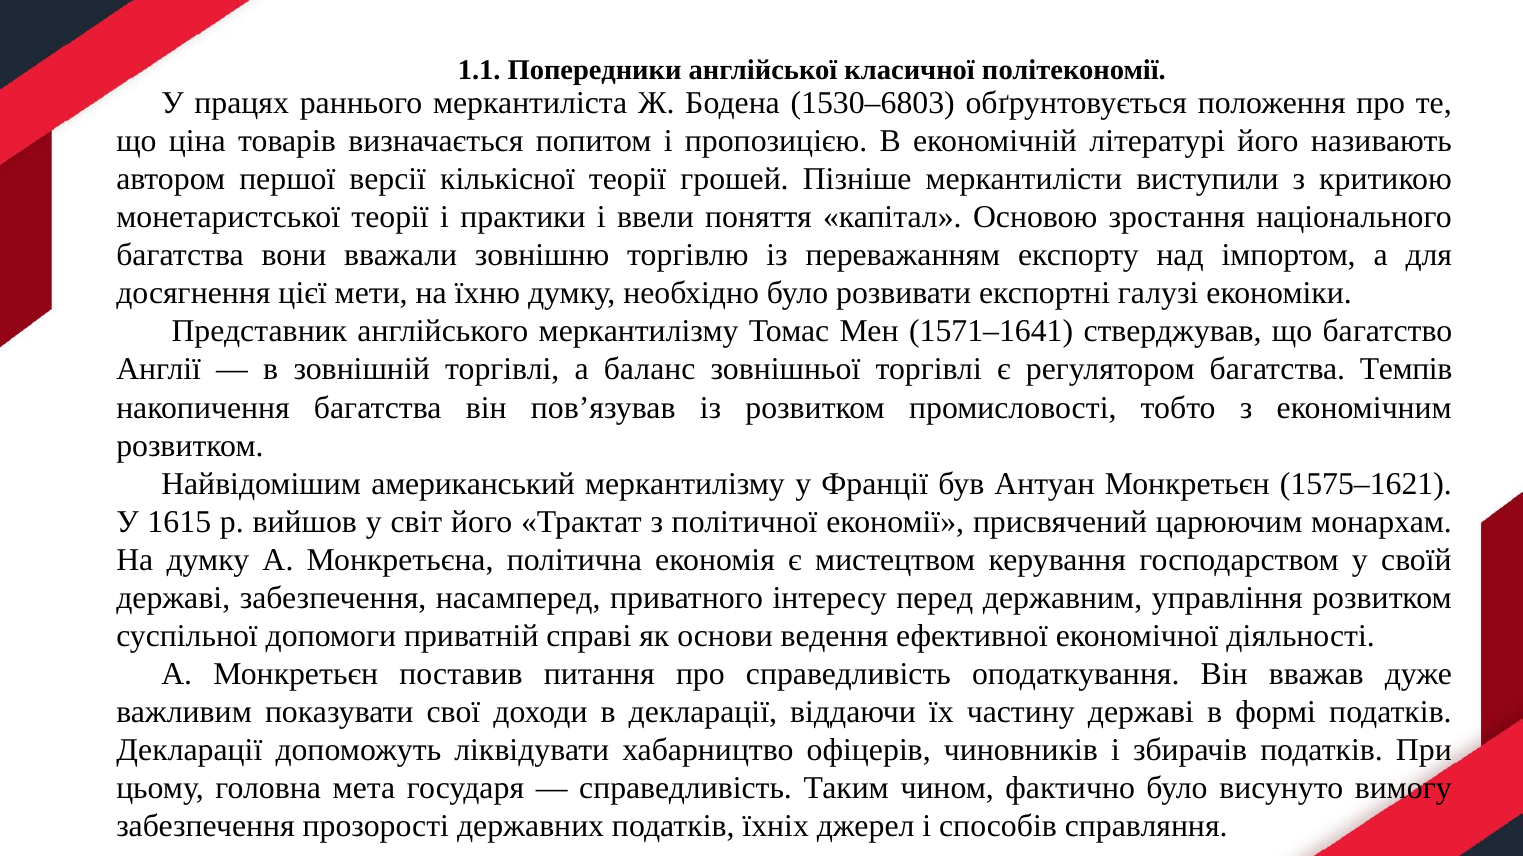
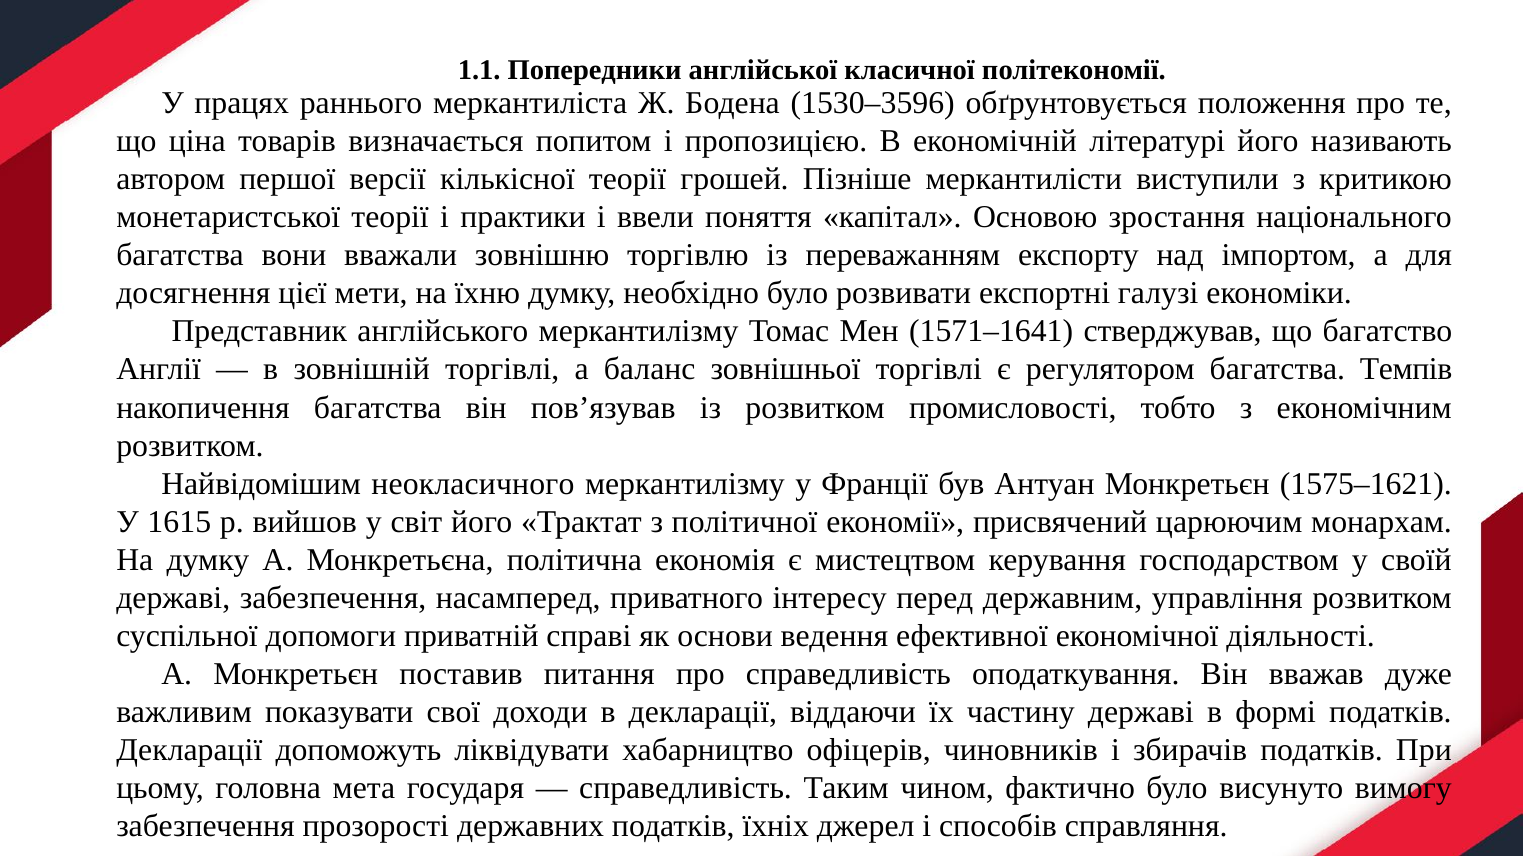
1530–6803: 1530–6803 -> 1530–3596 (873, 103)
американський: американський -> неокласичного (473, 484)
